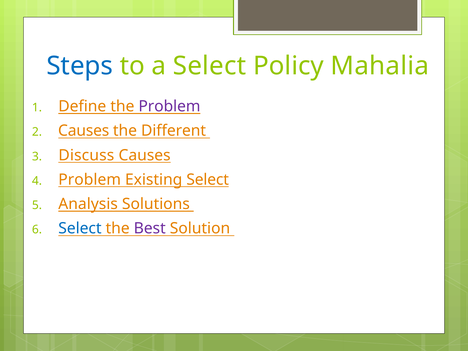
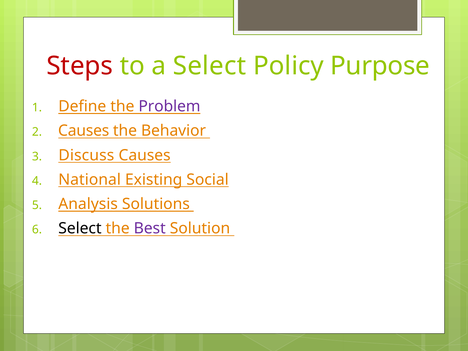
Steps colour: blue -> red (80, 66)
Mahalia: Mahalia -> Purpose (380, 66)
Different: Different -> Behavior (174, 131)
Problem: Problem -> National (90, 180)
Existing Select: Select -> Social (208, 180)
Select colour: blue -> black (80, 228)
